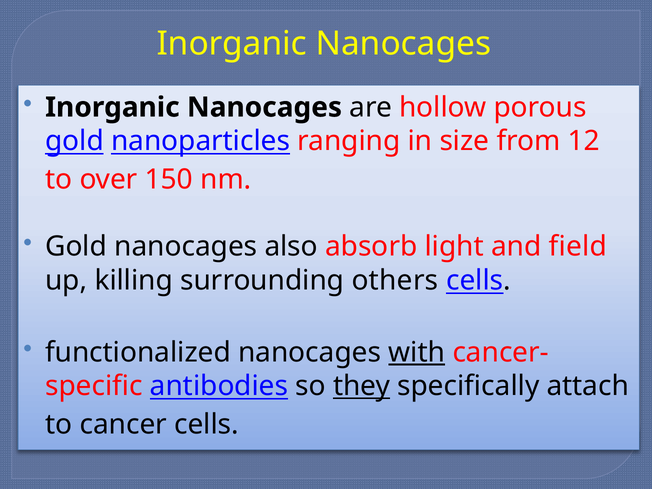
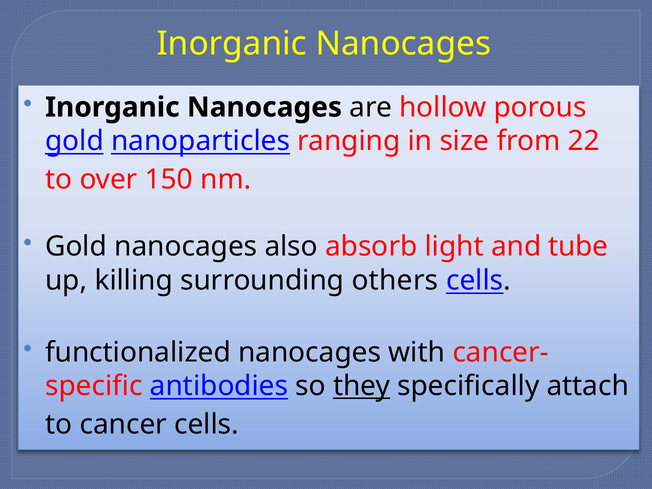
12: 12 -> 22 (584, 141)
field: field -> tube (578, 247)
with underline: present -> none (417, 352)
